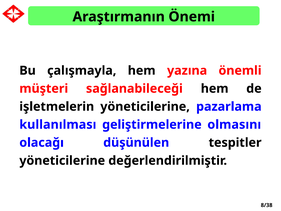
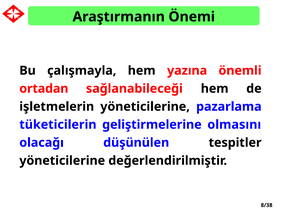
müşteri: müşteri -> ortadan (44, 88)
kullanılması: kullanılması -> tüketicilerin (58, 124)
